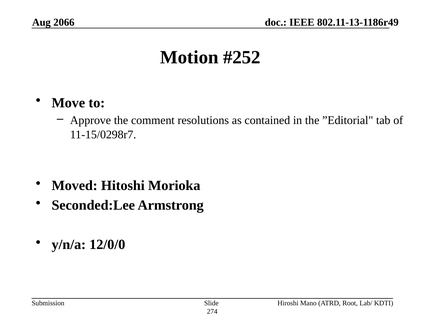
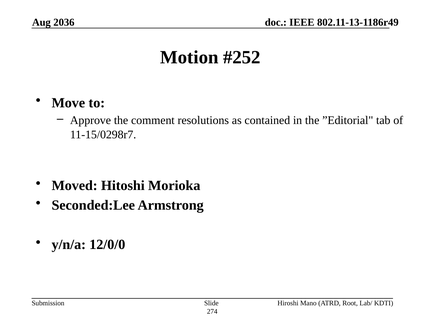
2066: 2066 -> 2036 (64, 22)
